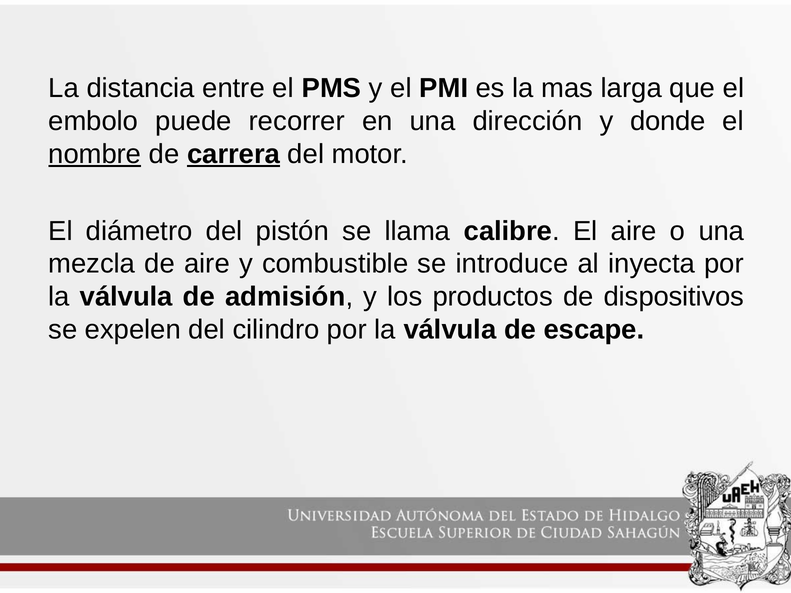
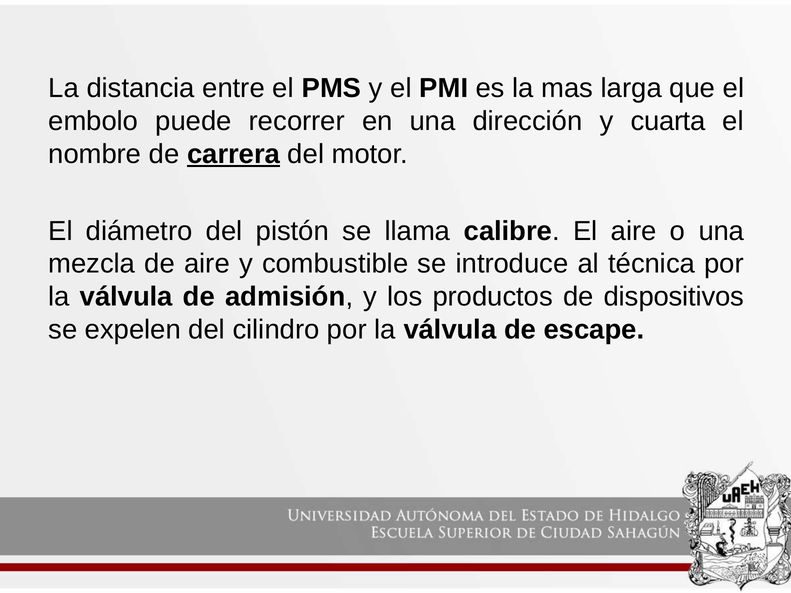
donde: donde -> cuarta (668, 121)
nombre underline: present -> none (95, 154)
inyecta: inyecta -> técnica (652, 264)
